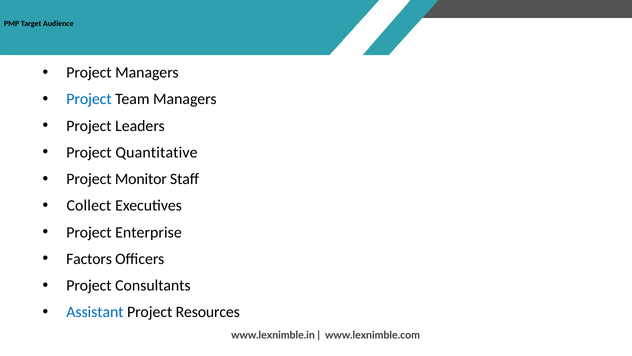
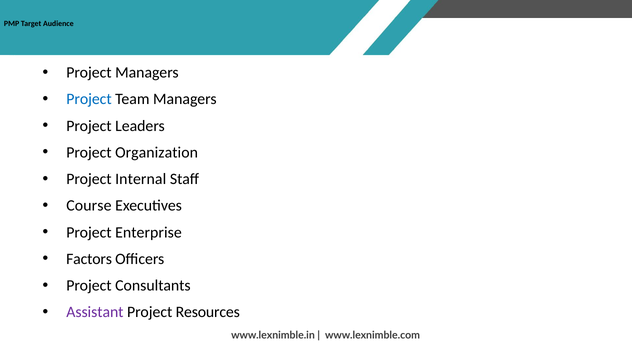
Quantitative: Quantitative -> Organization (157, 152)
Monitor: Monitor -> Internal (141, 179)
Collect: Collect -> Course (89, 205)
Assistant colour: blue -> purple (95, 312)
